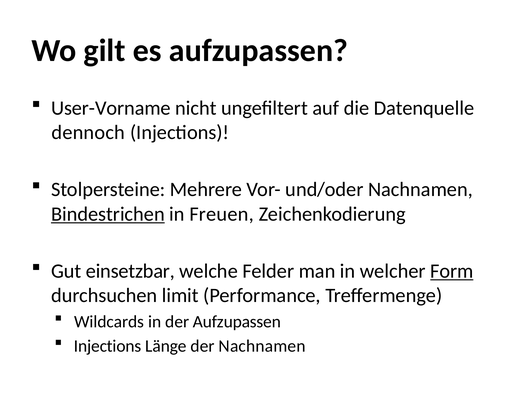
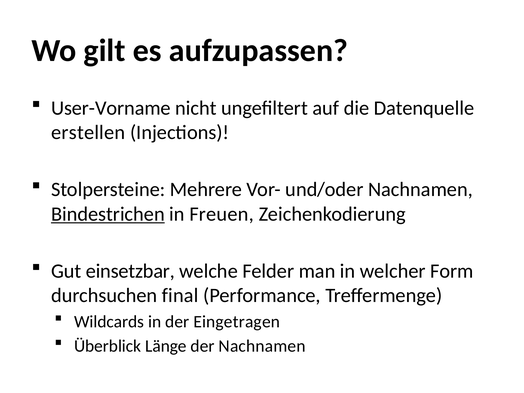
dennoch: dennoch -> erstellen (88, 132)
Form underline: present -> none (452, 271)
limit: limit -> final (180, 296)
der Aufzupassen: Aufzupassen -> Eingetragen (237, 322)
Injections: Injections -> Überblick (108, 346)
